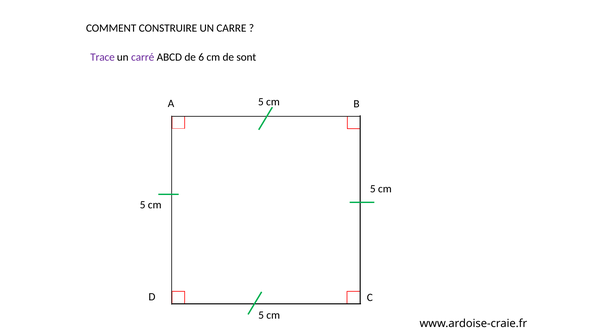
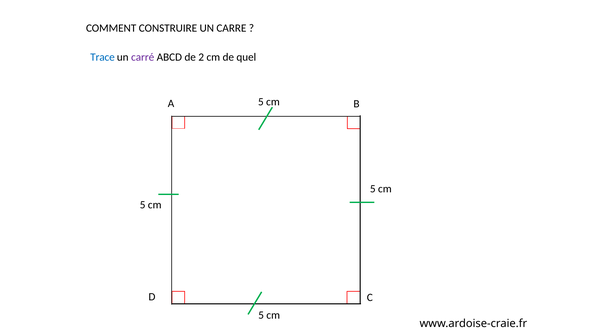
Trace colour: purple -> blue (102, 57)
6: 6 -> 2 (201, 57)
sont: sont -> quel (246, 57)
